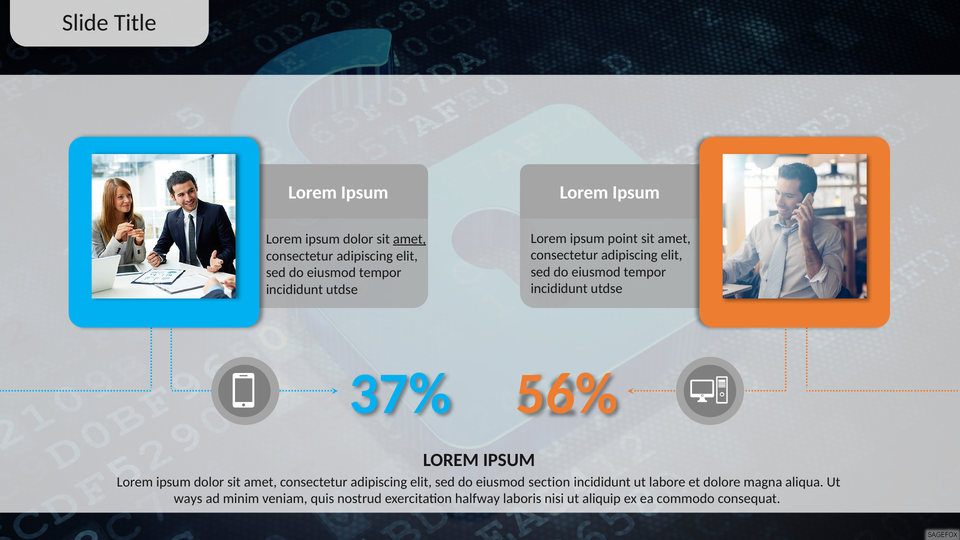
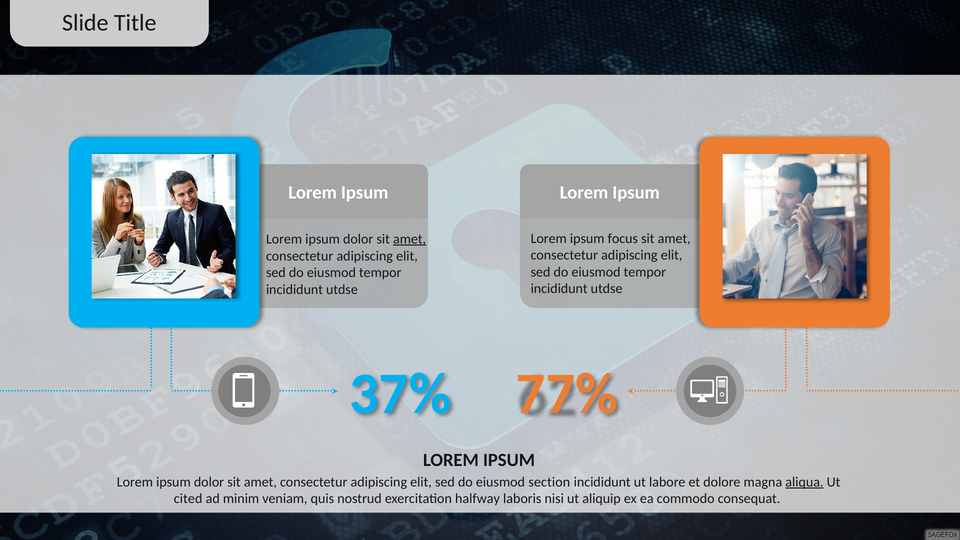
point: point -> focus (623, 238)
56%: 56% -> 77% (567, 394)
aliqua underline: none -> present (804, 482)
ways: ways -> cited (188, 499)
